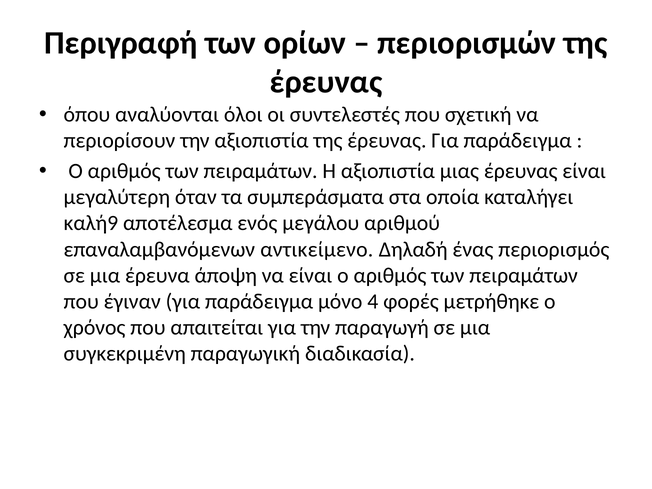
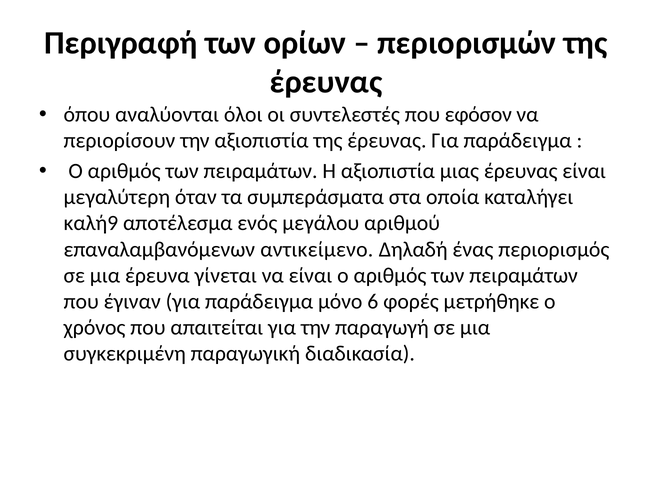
σχετική: σχετική -> εφόσον (478, 115)
άποψη: άποψη -> γίνεται (226, 275)
4: 4 -> 6 (373, 301)
